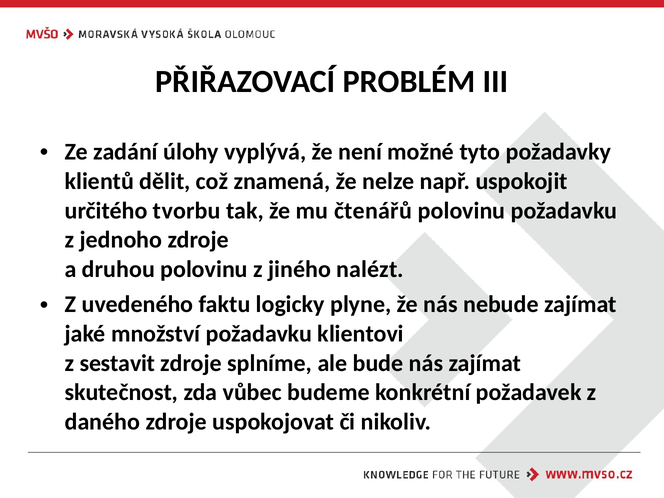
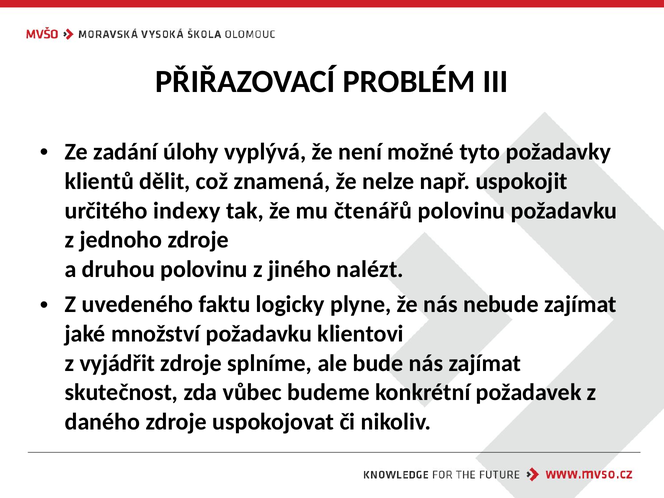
tvorbu: tvorbu -> indexy (187, 211)
sestavit: sestavit -> vyjádřit (117, 363)
